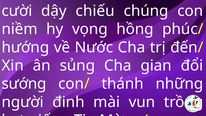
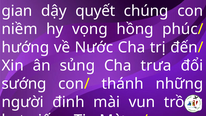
cười: cười -> gian (17, 11)
chiếu: chiếu -> quyết (95, 11)
gian: gian -> trưa (156, 66)
